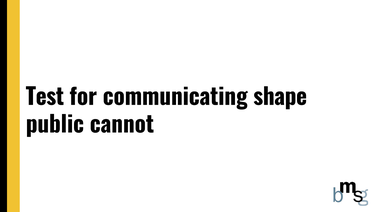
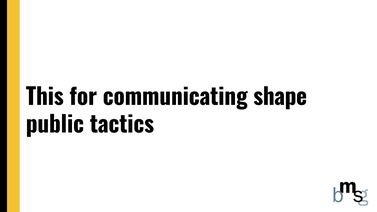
Test: Test -> This (45, 97)
cannot: cannot -> tactics (122, 125)
